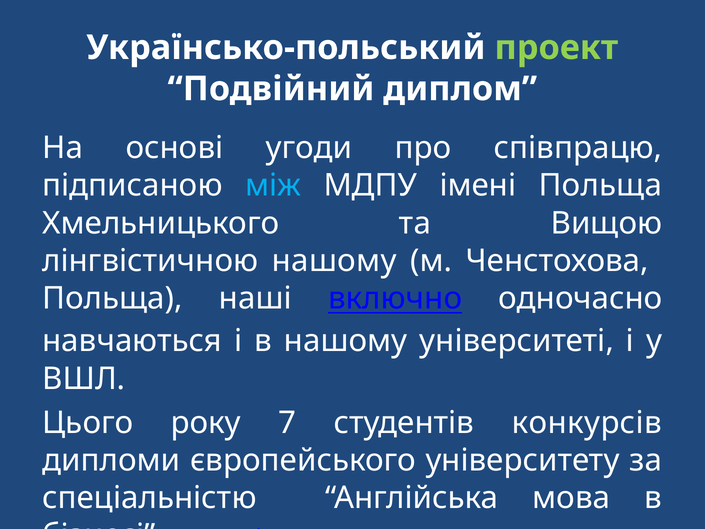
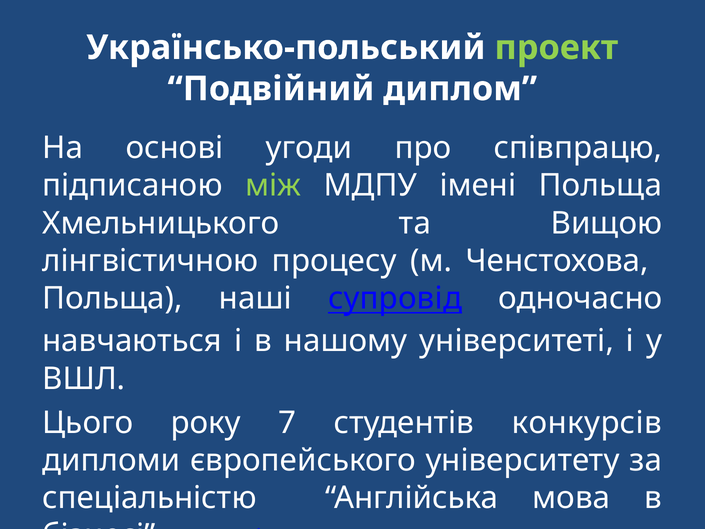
між colour: light blue -> light green (273, 186)
лінгвістичною нашому: нашому -> процесу (334, 261)
включно: включно -> супровід (395, 298)
